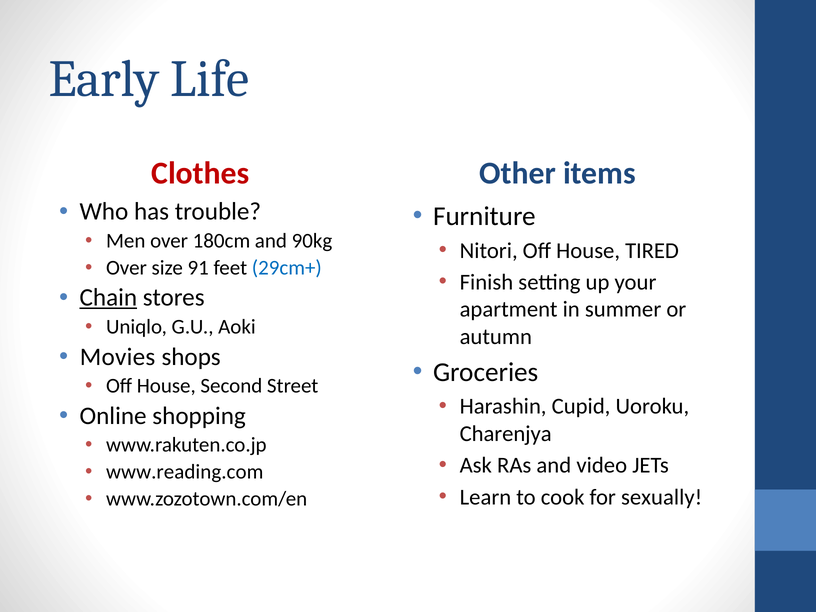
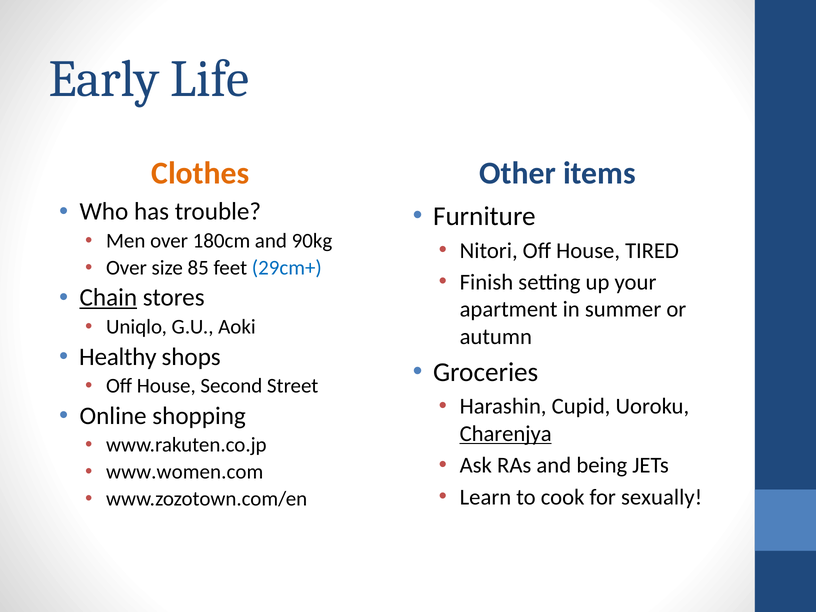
Clothes colour: red -> orange (200, 173)
91: 91 -> 85 (198, 268)
Movies: Movies -> Healthy (118, 357)
Charenjya underline: none -> present (506, 434)
video: video -> being (602, 465)
www.reading.com: www.reading.com -> www.women.com (185, 472)
